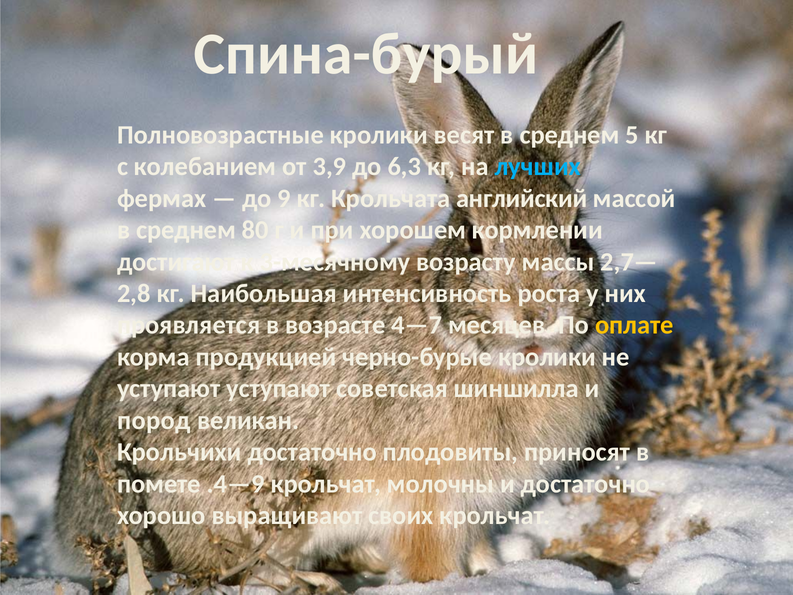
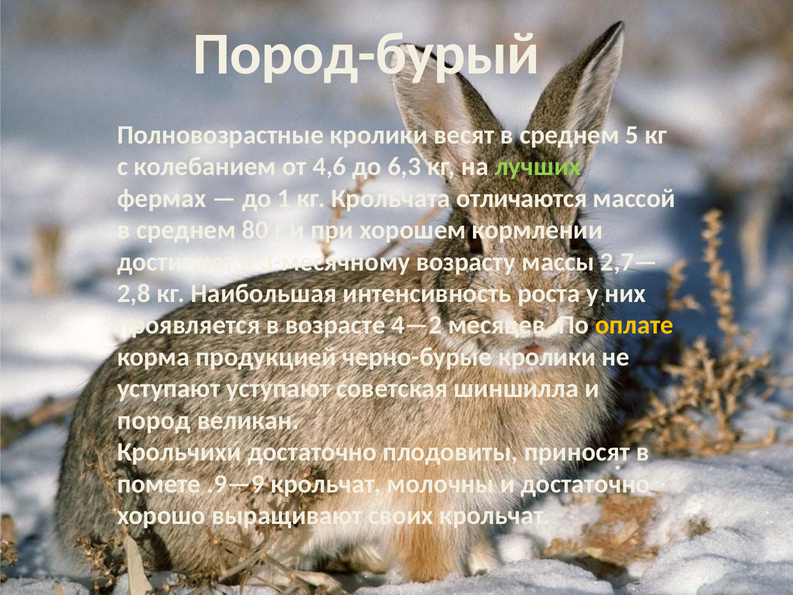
Спина-бурый: Спина-бурый -> Пород-бурый (367, 54)
3,9: 3,9 -> 4,6 (329, 167)
лучших colour: light blue -> light green (538, 167)
9: 9 -> 1 (284, 198)
английский: английский -> отличаются (522, 198)
4—7: 4—7 -> 4—2 (417, 325)
.4—9: .4—9 -> .9—9 (236, 484)
